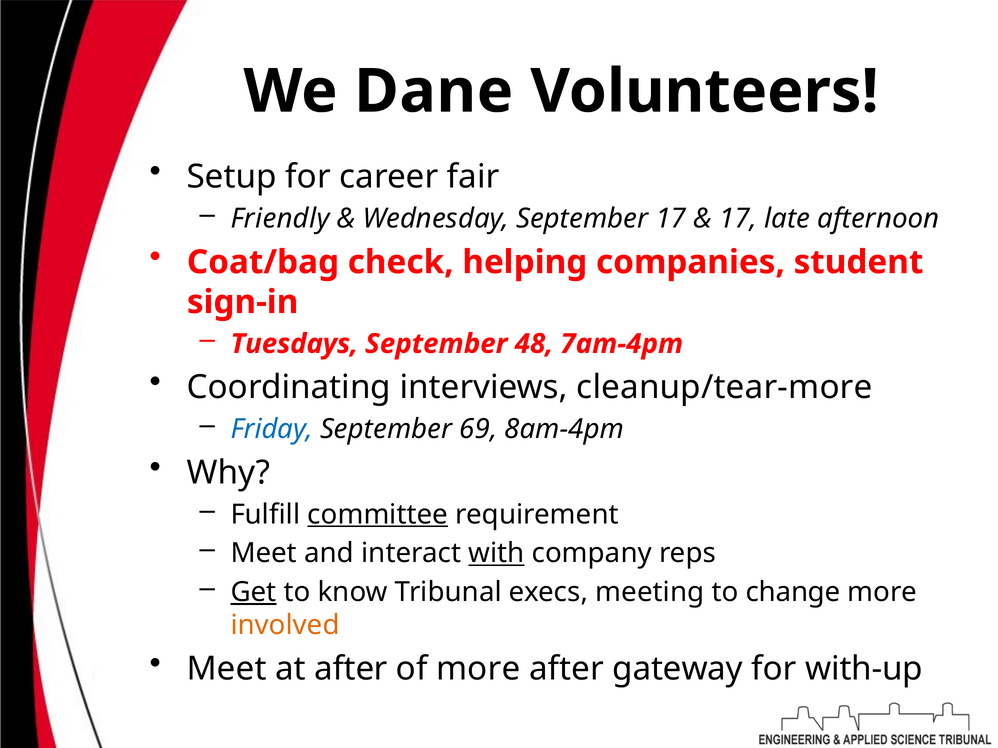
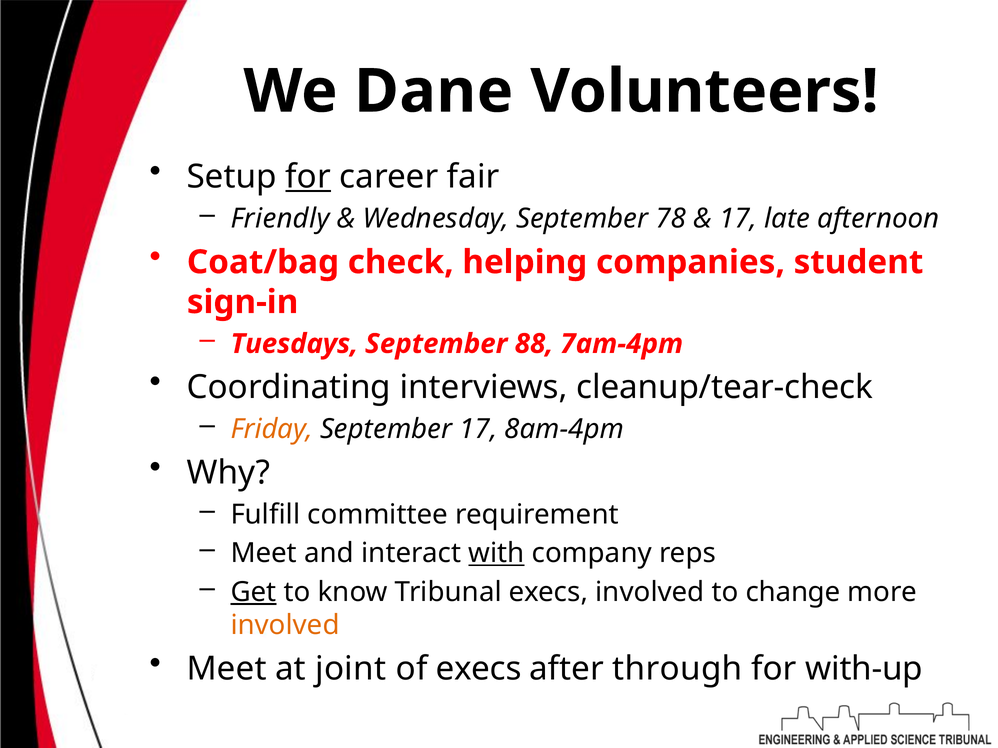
for underline: none -> present (308, 177)
September 17: 17 -> 78 (671, 219)
48: 48 -> 88 (534, 344)
cleanup/tear-more: cleanup/tear-more -> cleanup/tear-check (725, 388)
Friday colour: blue -> orange (272, 429)
September 69: 69 -> 17 (478, 429)
committee underline: present -> none (378, 515)
execs meeting: meeting -> involved (650, 592)
at after: after -> joint (351, 669)
of more: more -> execs (479, 669)
gateway: gateway -> through (677, 669)
